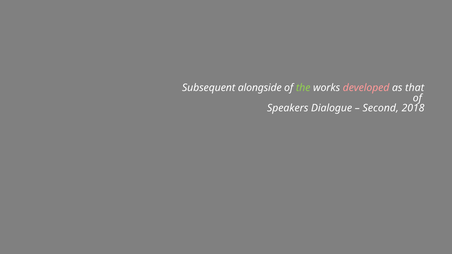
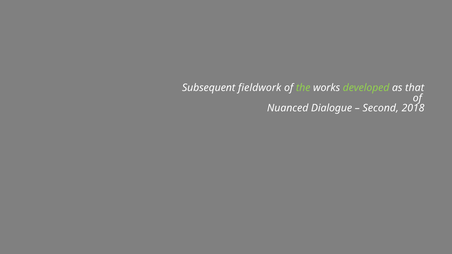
alongside: alongside -> fieldwork (260, 88)
developed colour: pink -> light green (366, 88)
Speakers: Speakers -> Nuanced (288, 108)
